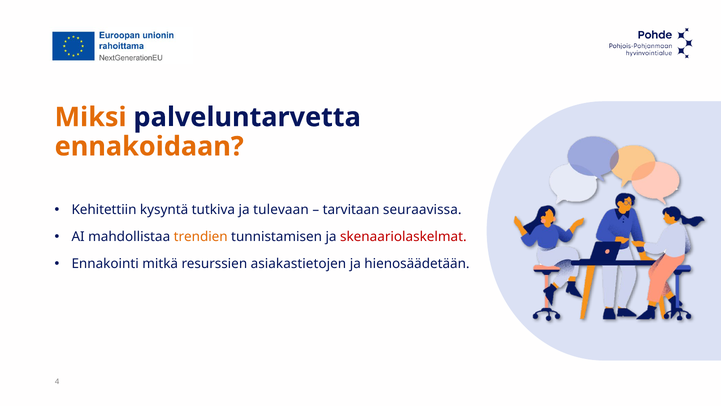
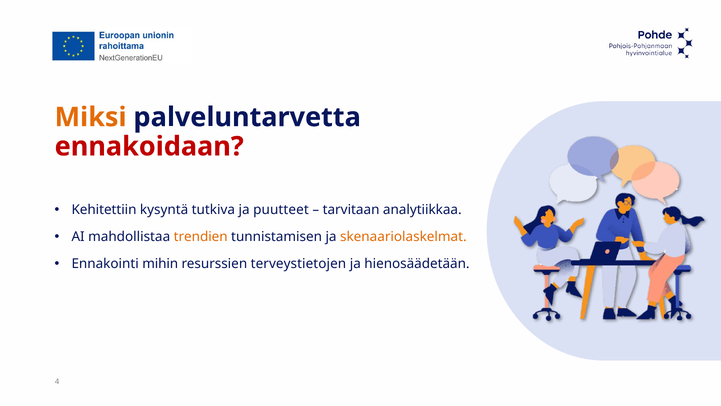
ennakoidaan colour: orange -> red (149, 146)
tulevaan: tulevaan -> puutteet (281, 210)
seuraavissa: seuraavissa -> analytiikkaa (422, 210)
skenaariolaskelmat colour: red -> orange (403, 237)
mitkä: mitkä -> mihin (160, 264)
asiakastietojen: asiakastietojen -> terveystietojen (298, 264)
